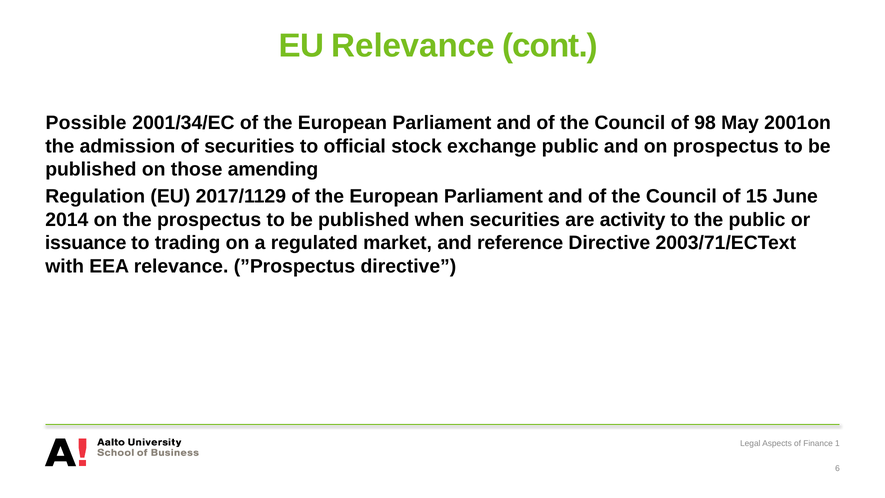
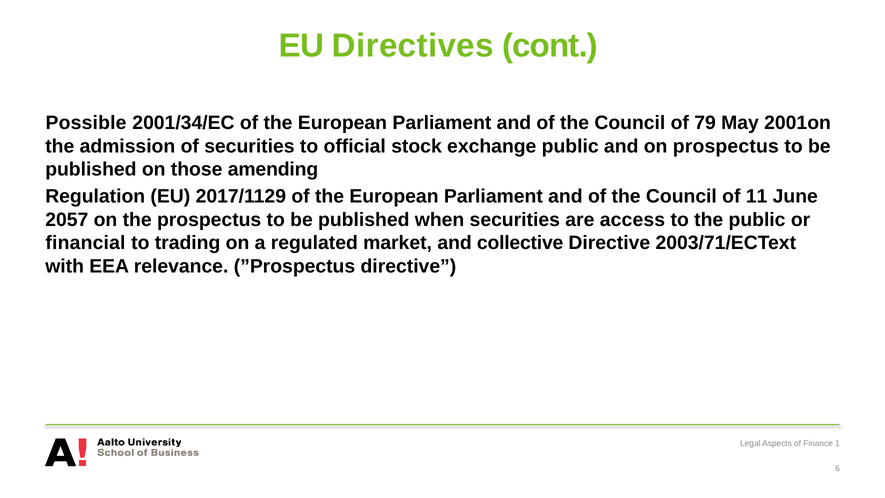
EU Relevance: Relevance -> Directives (413, 46)
98: 98 -> 79 (705, 123)
15: 15 -> 11 (757, 196)
2014: 2014 -> 2057 (67, 220)
activity: activity -> access (632, 220)
issuance: issuance -> financial (85, 243)
reference: reference -> collective (520, 243)
